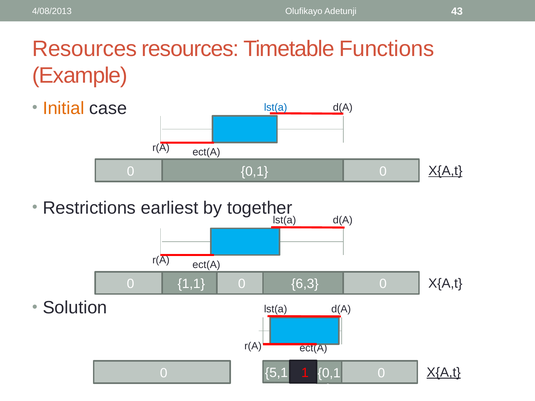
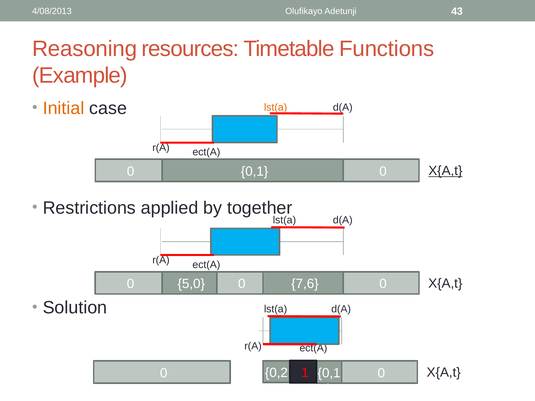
Resources: Resources -> Reasoning (85, 49)
lst(a colour: blue -> orange (276, 108)
earliest: earliest -> applied (170, 208)
1,1: 1,1 -> 5,0 (191, 284)
6,3: 6,3 -> 7,6 (305, 284)
X{A,t underline: present -> none (444, 373)
5,1: 5,1 -> 0,2 (276, 373)
